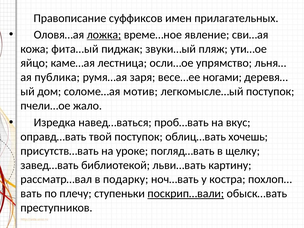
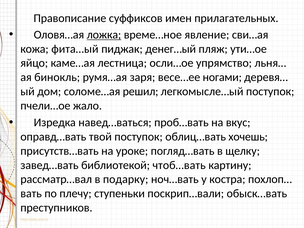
звуки…ый: звуки…ый -> денег…ый (171, 49)
публика: публика -> бинокль (57, 77)
мотив: мотив -> решил (141, 91)
льви…вать: льви…вать -> чтоб…вать (179, 165)
поскрип…вали underline: present -> none (186, 194)
